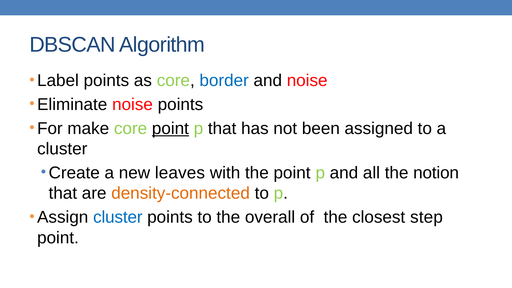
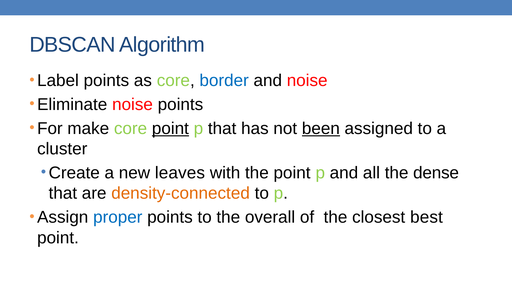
been underline: none -> present (321, 128)
notion: notion -> dense (436, 173)
Assign cluster: cluster -> proper (118, 217)
step: step -> best (427, 217)
